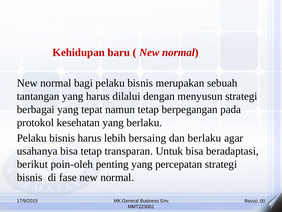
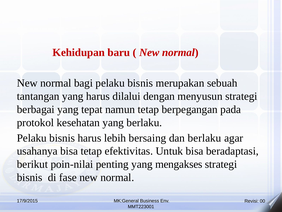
transparan: transparan -> efektivitas (129, 151)
poin-oleh: poin-oleh -> poin-nilai (72, 164)
percepatan: percepatan -> mengakses (179, 164)
